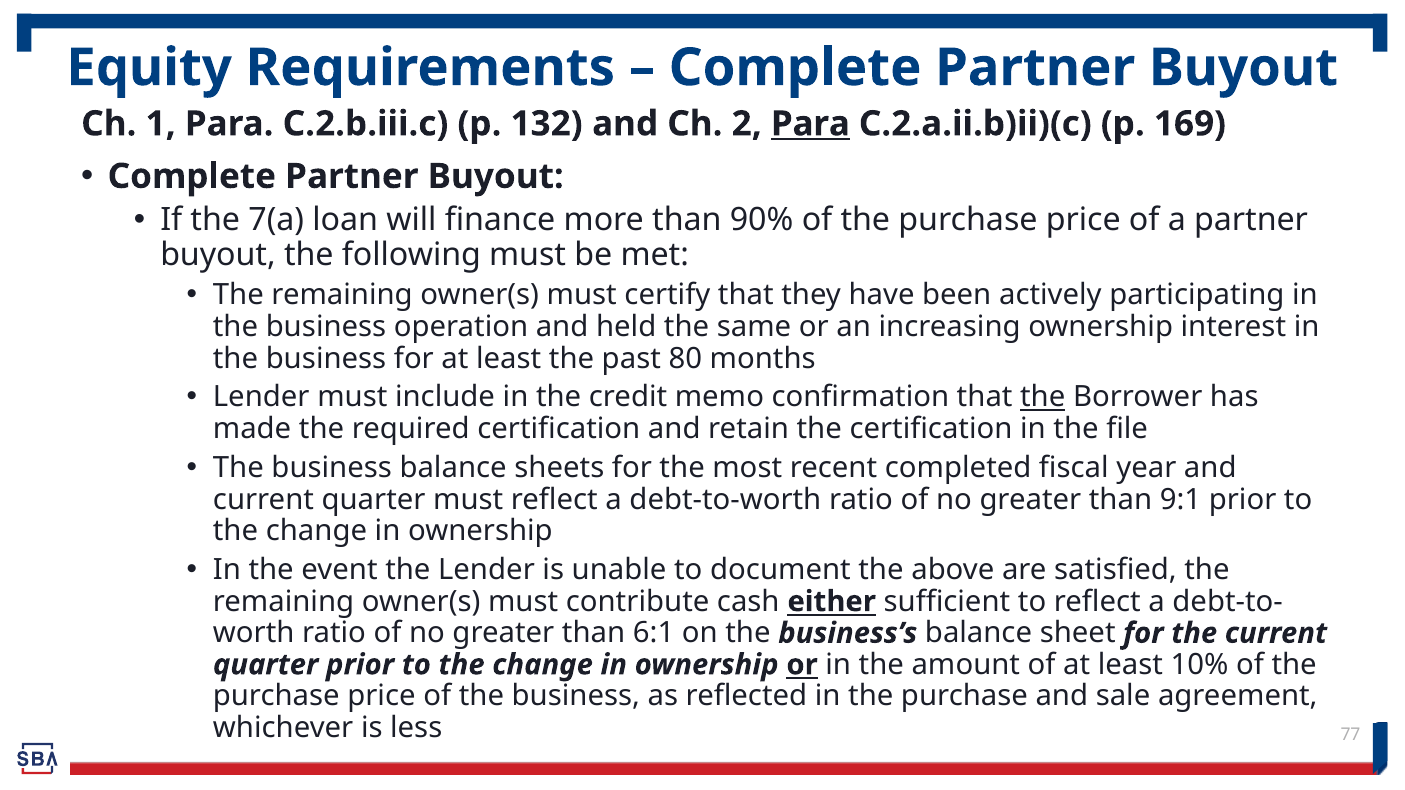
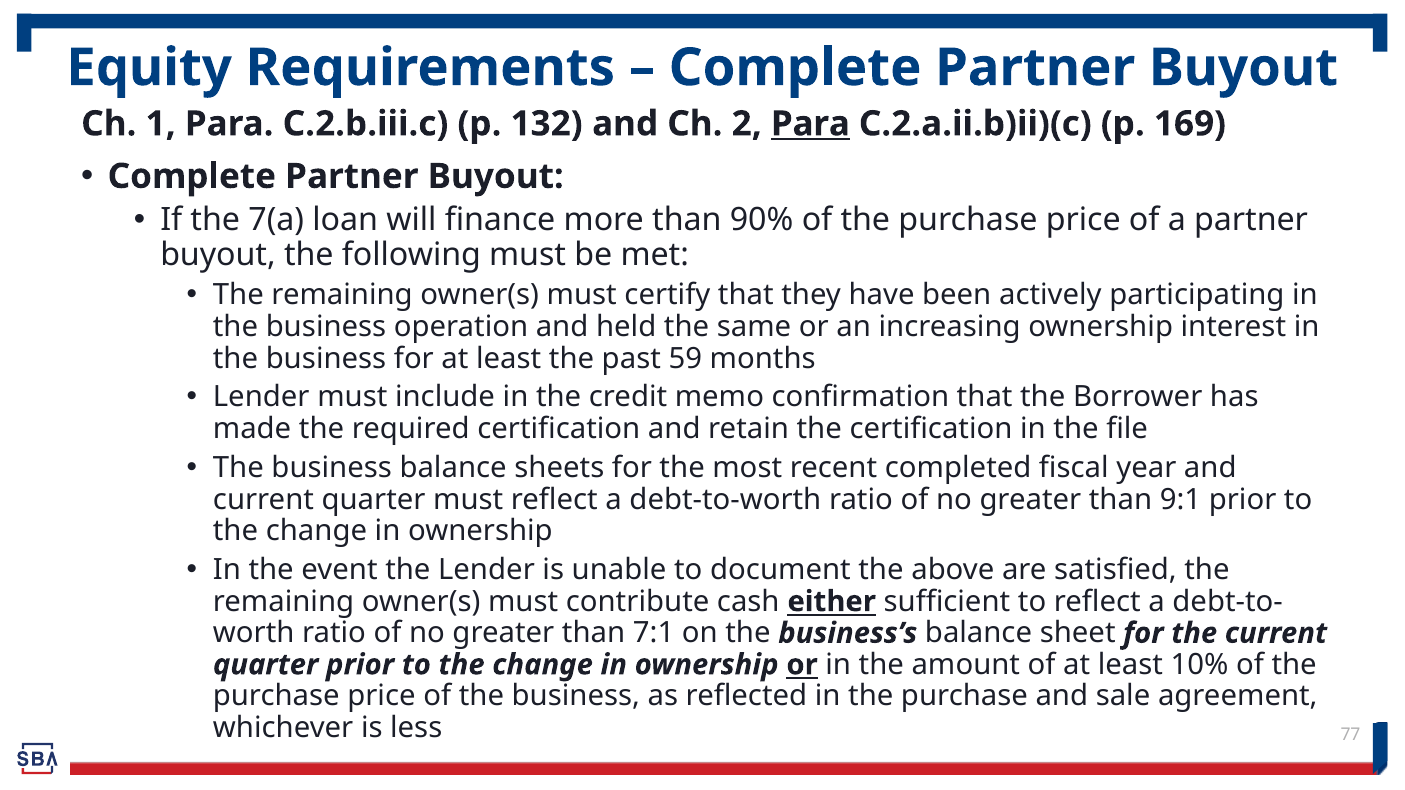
80: 80 -> 59 (685, 359)
the underline: present -> none (1043, 397)
6:1: 6:1 -> 7:1 (654, 633)
